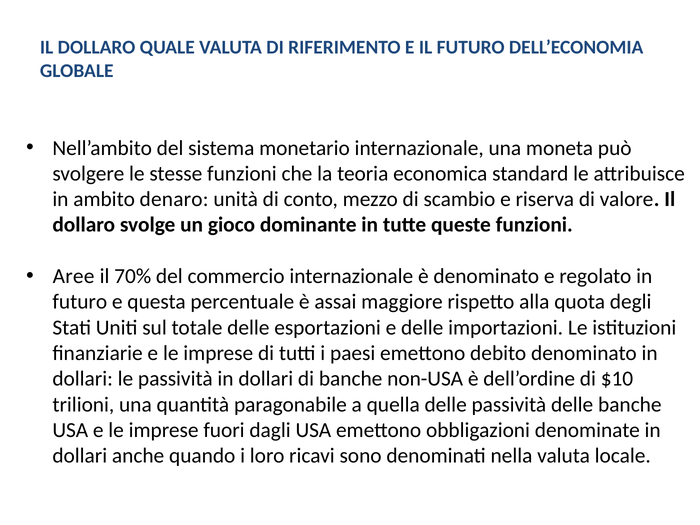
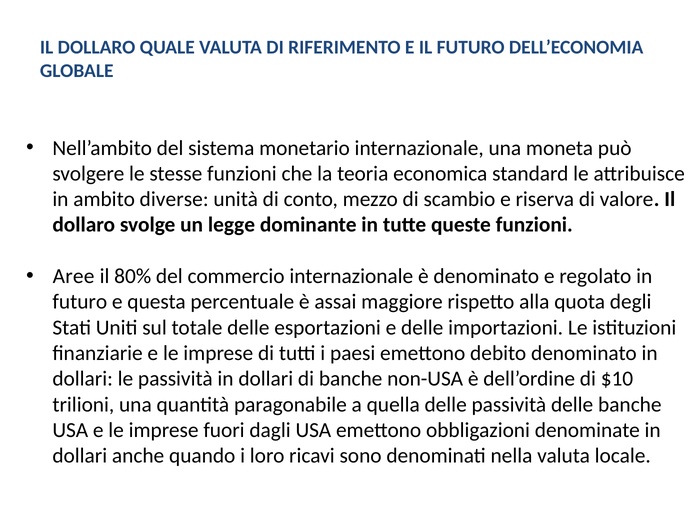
denaro: denaro -> diverse (174, 199)
gioco: gioco -> legge (231, 225)
70%: 70% -> 80% (133, 276)
